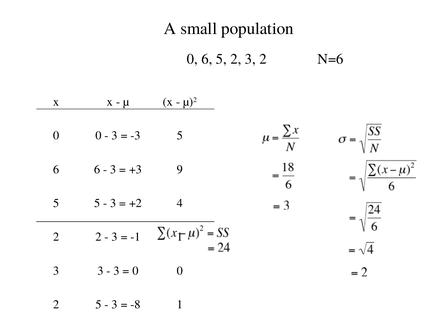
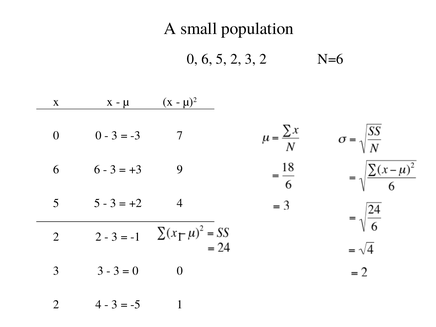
-3 5: 5 -> 7 (180, 136)
2 5: 5 -> 4 (99, 304)
-8: -8 -> -5 (136, 304)
